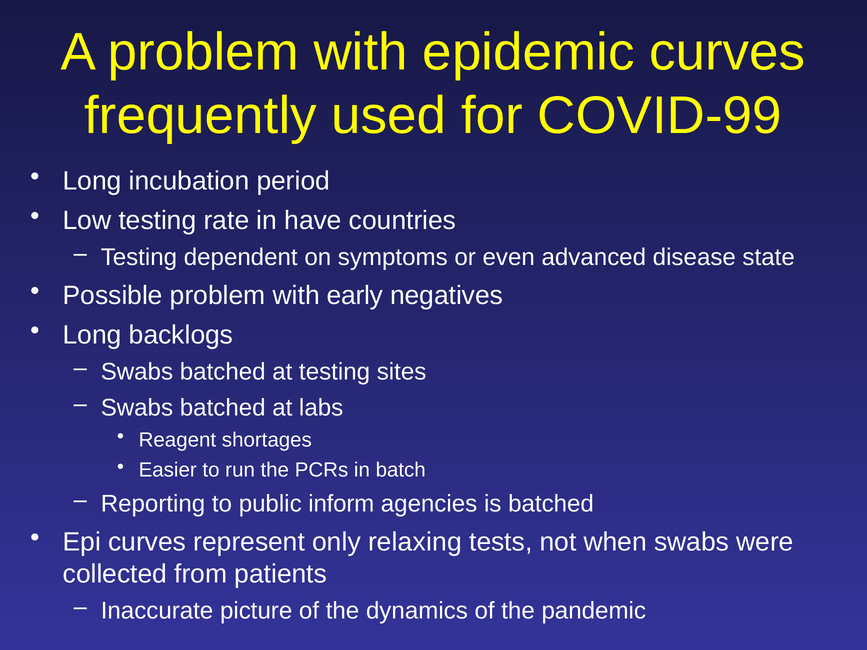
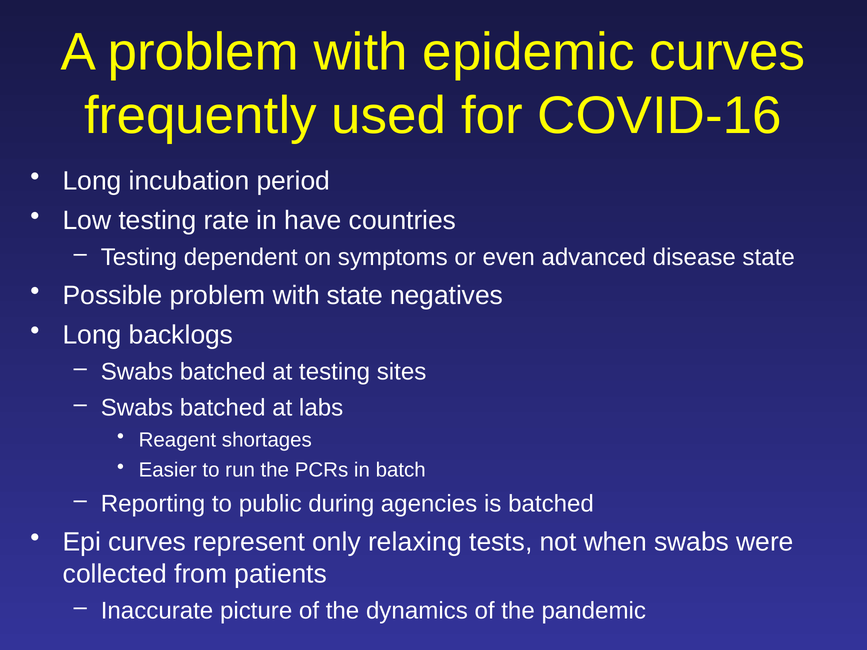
COVID-99: COVID-99 -> COVID-16 (660, 116)
with early: early -> state (355, 296)
inform: inform -> during (341, 504)
